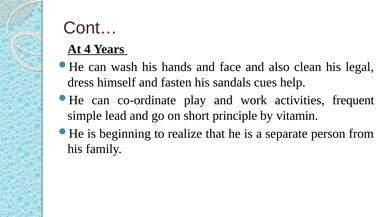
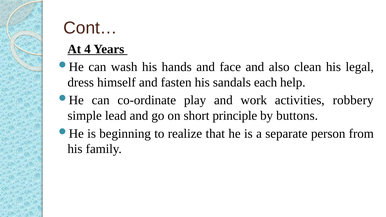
cues: cues -> each (266, 82)
frequent: frequent -> robbery (353, 100)
vitamin: vitamin -> buttons (297, 116)
